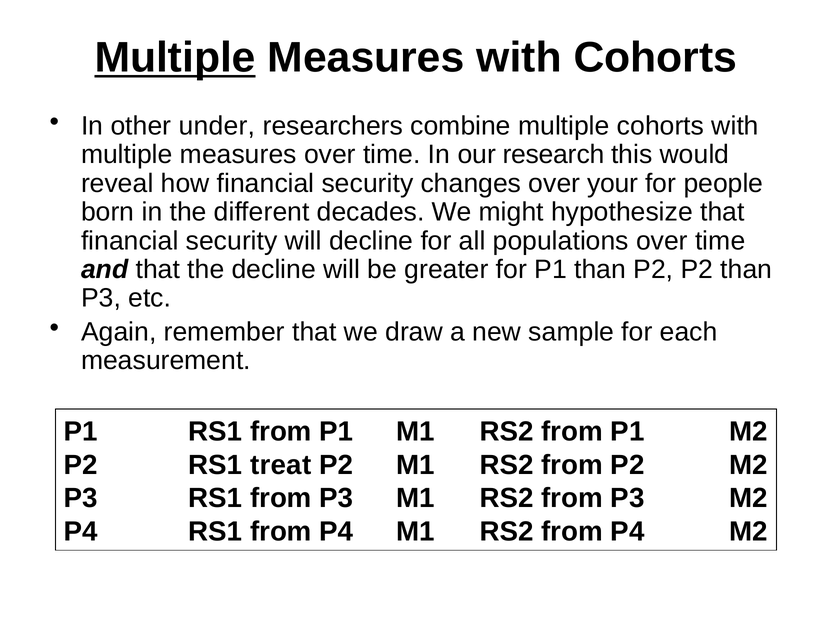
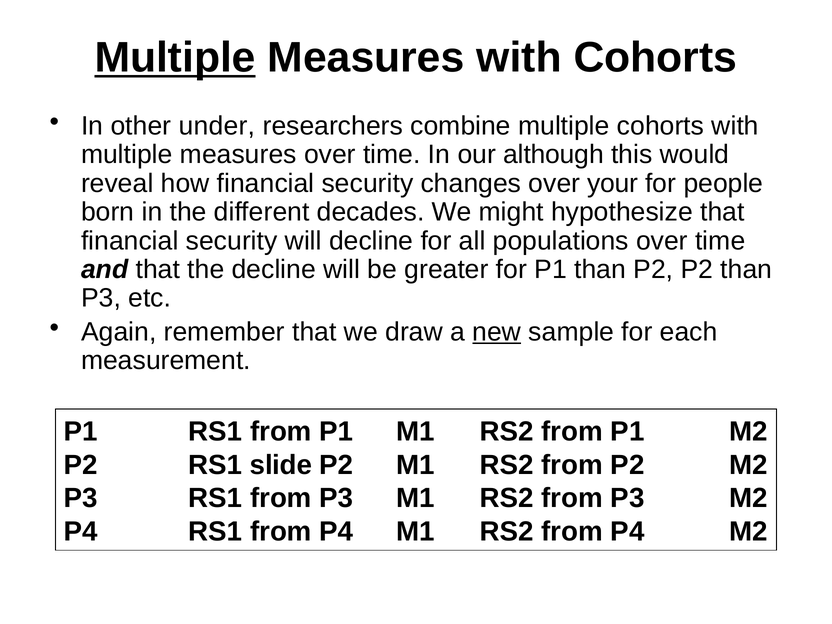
research: research -> although (554, 155)
new underline: none -> present (497, 332)
treat: treat -> slide (281, 465)
